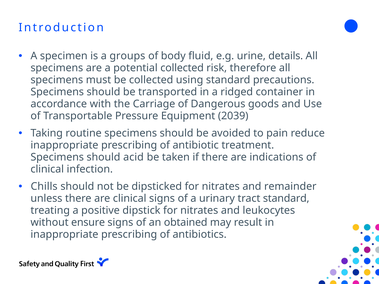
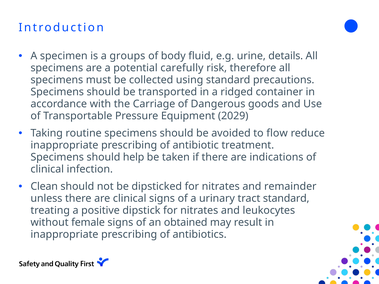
potential collected: collected -> carefully (182, 68)
2039: 2039 -> 2029 (233, 116)
pain: pain -> flow (277, 133)
acid: acid -> help (134, 157)
Chills: Chills -> Clean (44, 187)
ensure: ensure -> female (88, 223)
